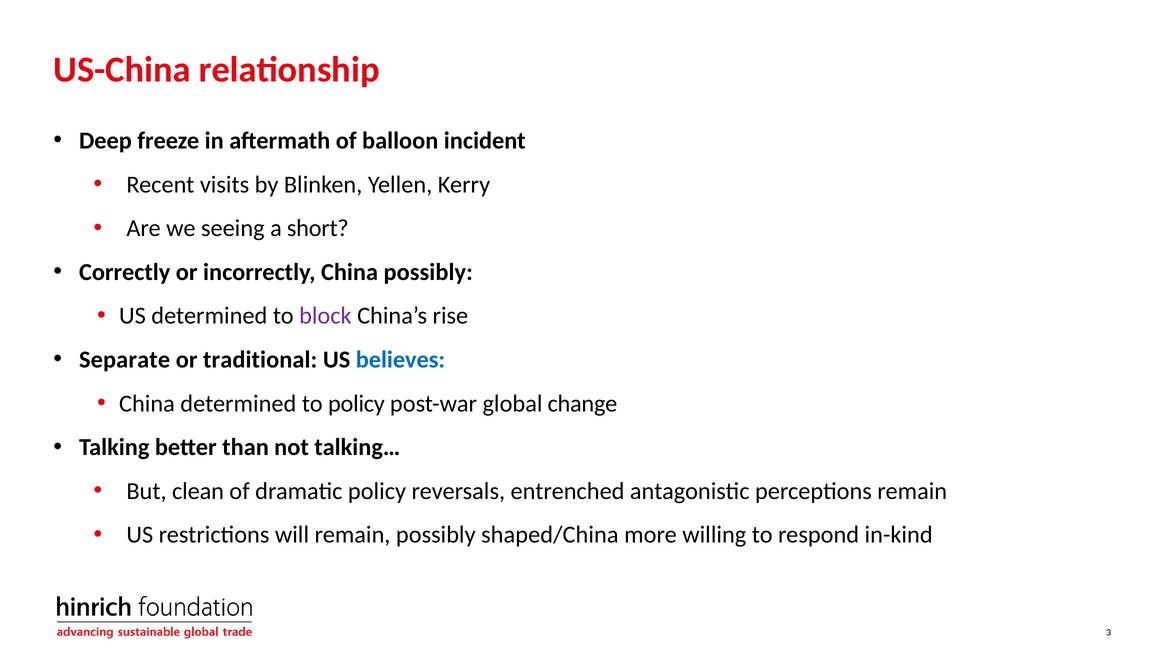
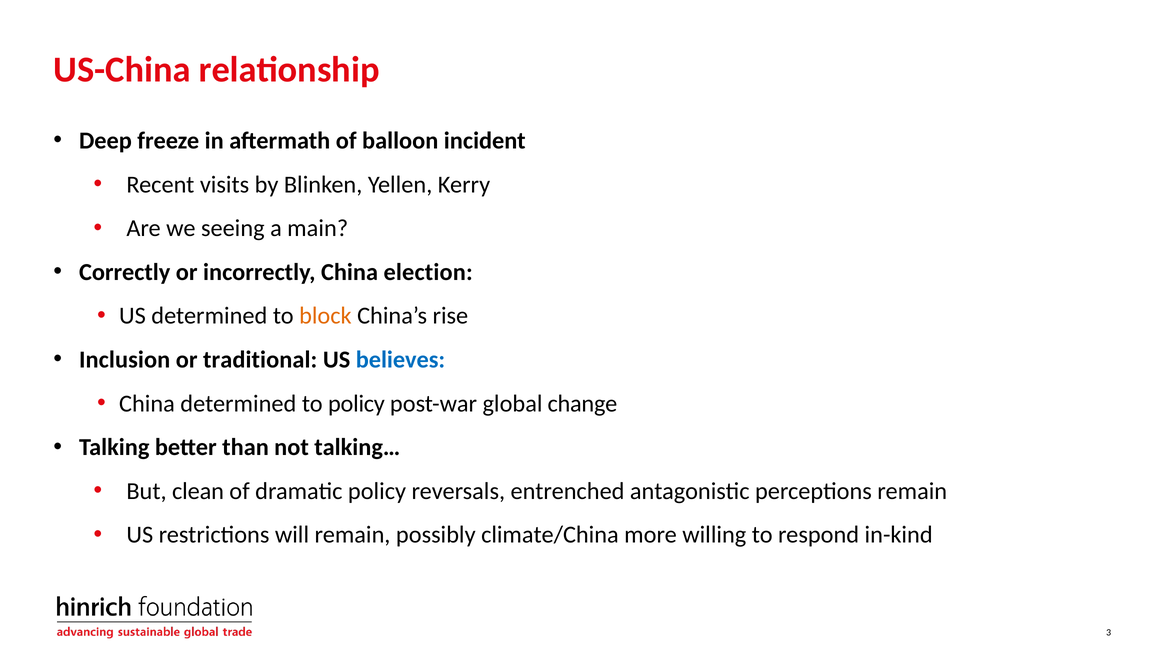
short: short -> main (318, 228)
China possibly: possibly -> election (428, 272)
block colour: purple -> orange (325, 316)
Separate: Separate -> Inclusion (125, 359)
shaped/China: shaped/China -> climate/China (550, 534)
